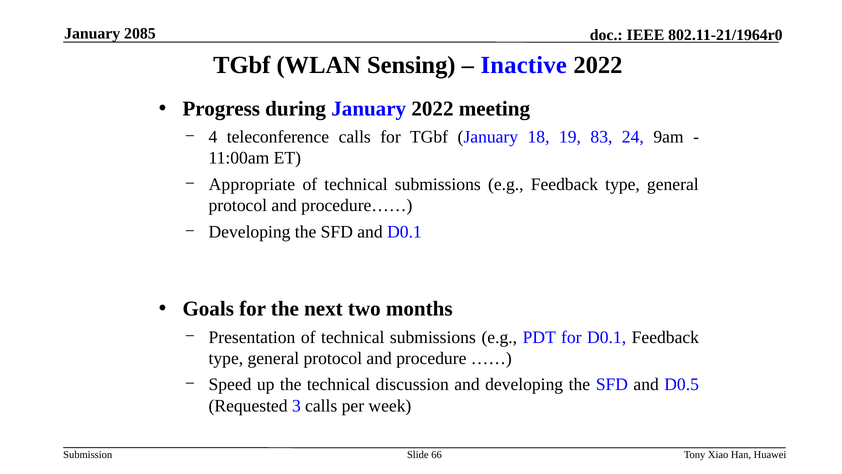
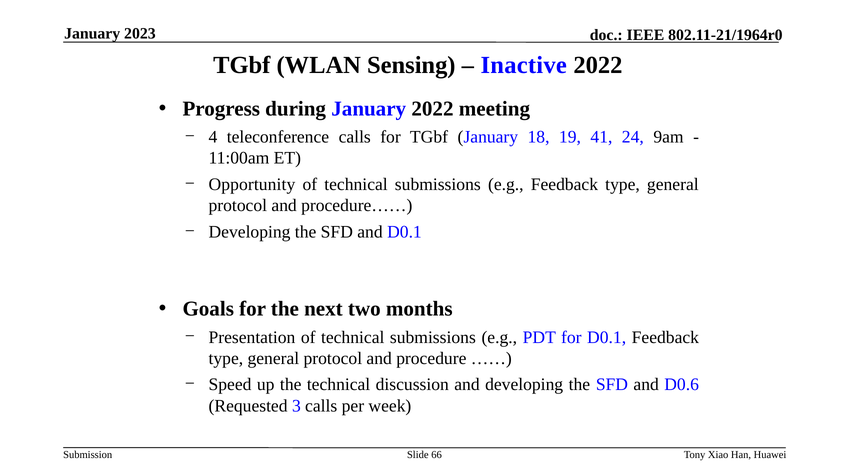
2085: 2085 -> 2023 (140, 33)
83: 83 -> 41 (601, 137)
Appropriate: Appropriate -> Opportunity (252, 184)
D0.5: D0.5 -> D0.6 (682, 384)
